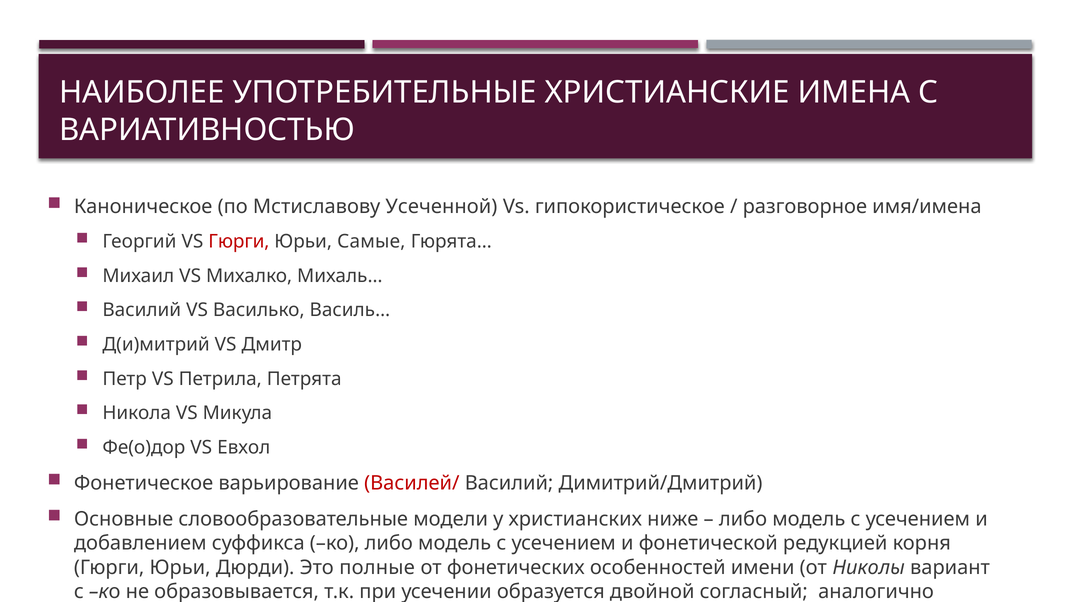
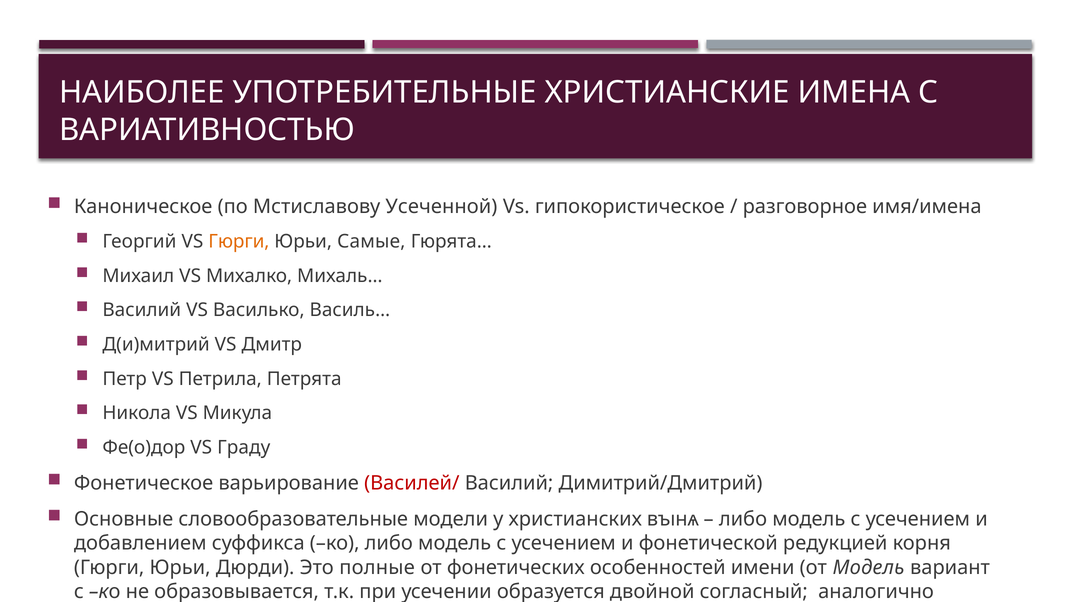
Гюрги colour: red -> orange (239, 242)
Евхол: Евхол -> Граду (244, 448)
ниже: ниже -> въıнѧ (673, 520)
от Николы: Николы -> Модель (869, 568)
